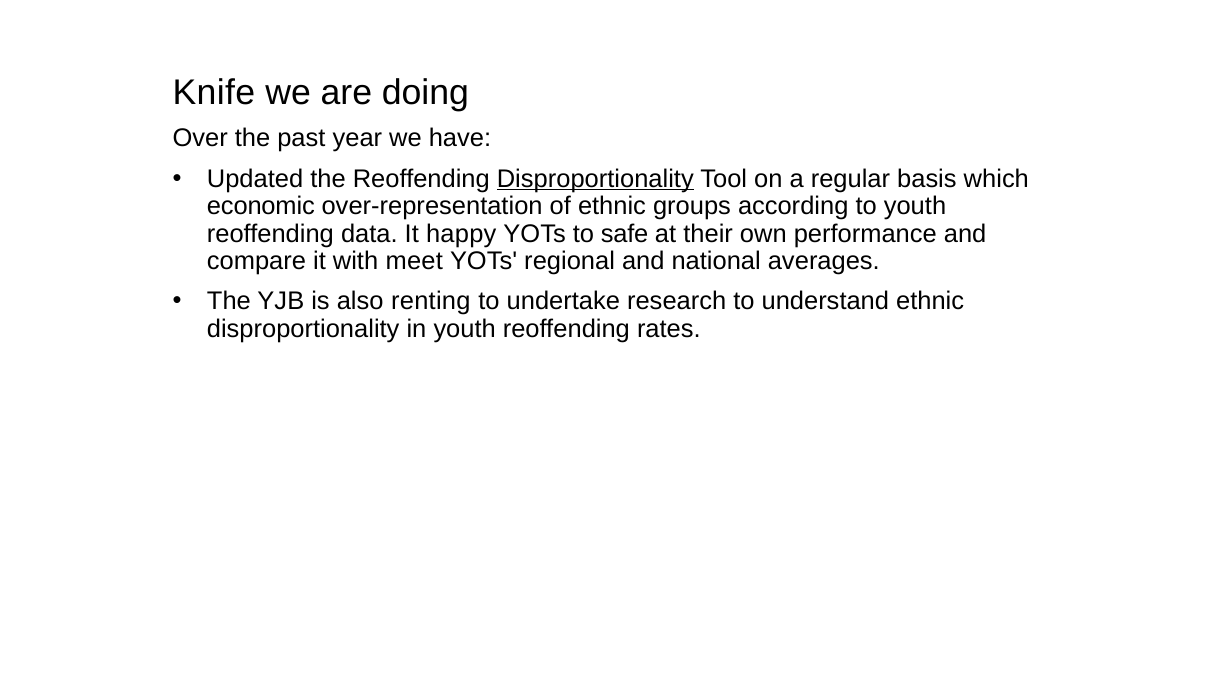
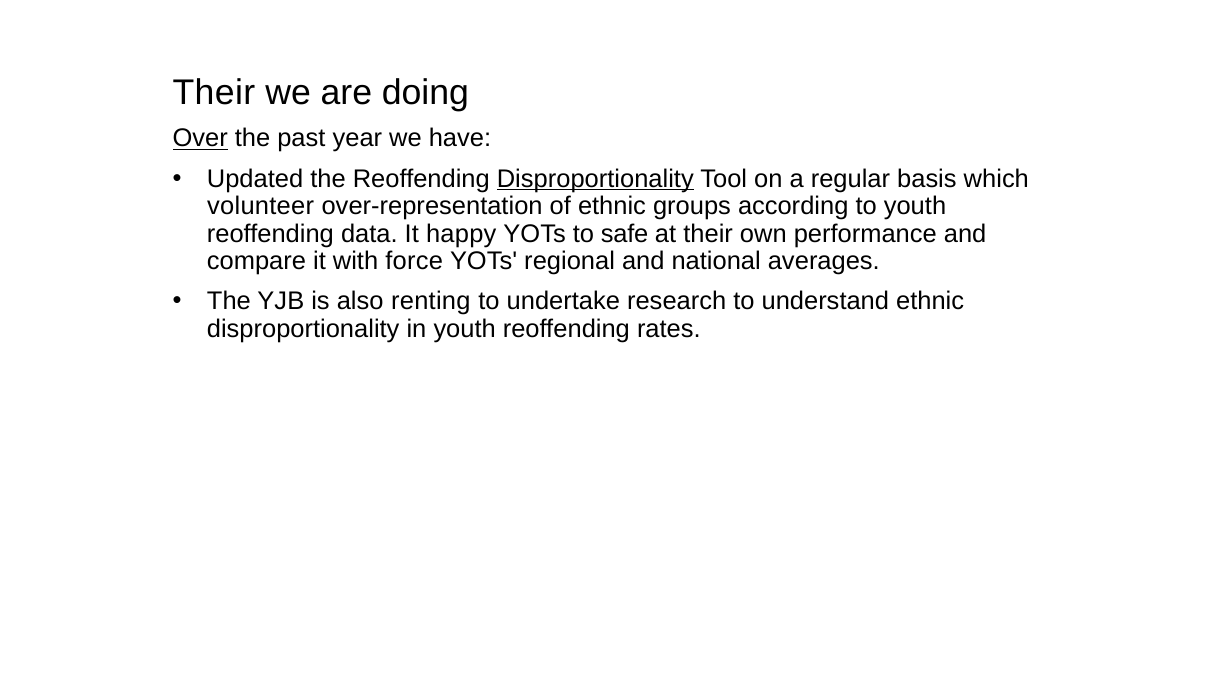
Knife: Knife -> Their (214, 93)
Over underline: none -> present (200, 139)
economic: economic -> volunteer (261, 206)
meet: meet -> force (414, 261)
